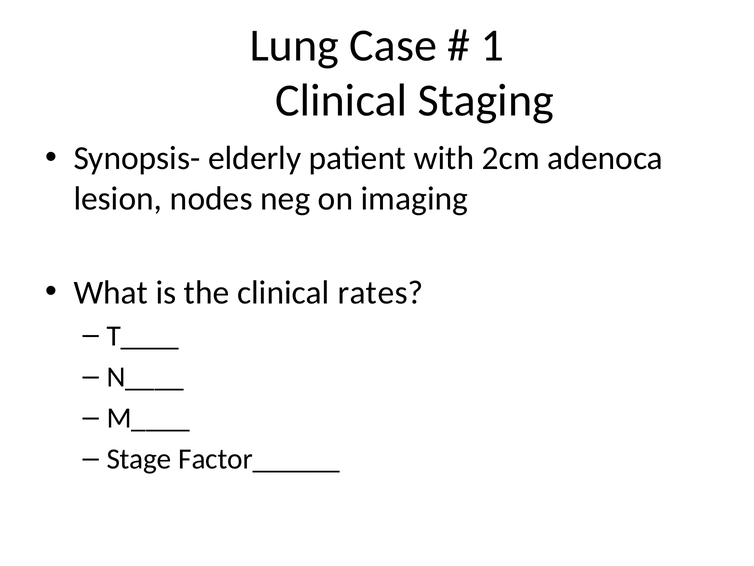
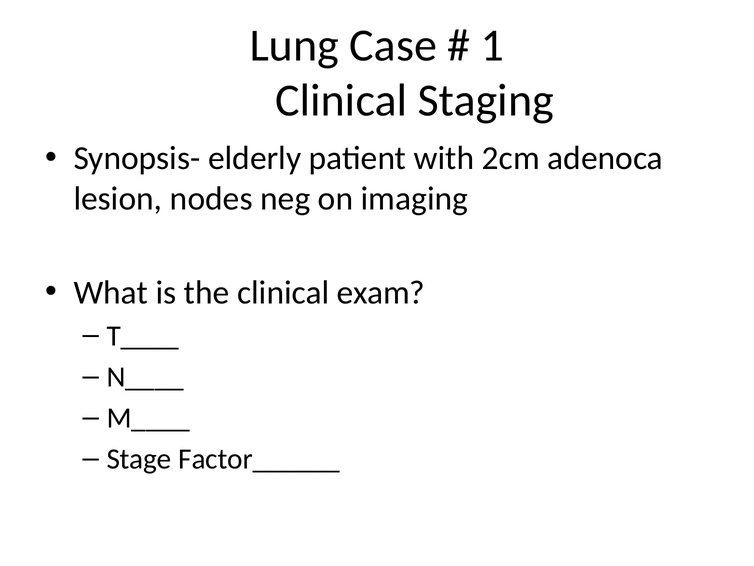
rates: rates -> exam (381, 292)
